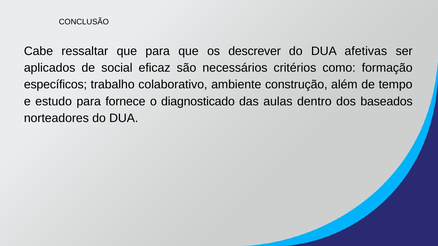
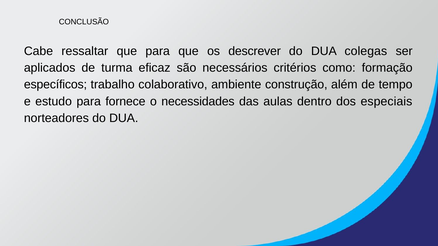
afetivas: afetivas -> colegas (366, 51)
social: social -> turma (117, 68)
diagnosticado: diagnosticado -> necessidades (198, 101)
baseados: baseados -> especiais (386, 101)
